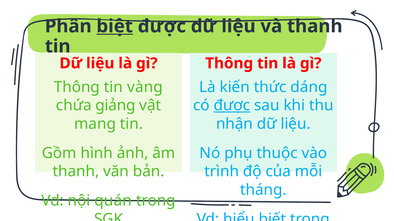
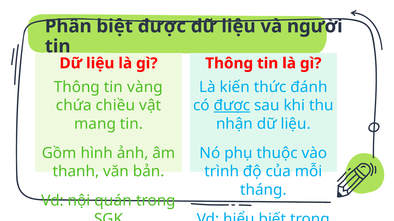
biệt underline: present -> none (115, 26)
và thanh: thanh -> người (315, 26)
dáng: dáng -> đánh (309, 87)
giảng: giảng -> chiều (115, 106)
